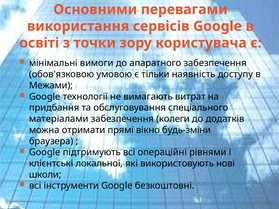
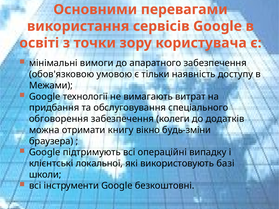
матеріалами: матеріалами -> обговорення (59, 119)
прямі: прямі -> книгу (121, 130)
рівнями: рівнями -> випадку (208, 152)
нові: нові -> базі (225, 164)
